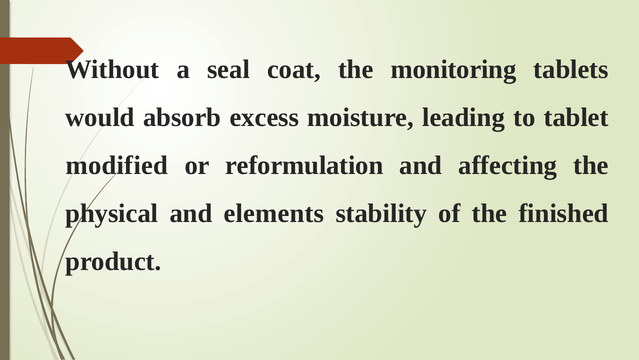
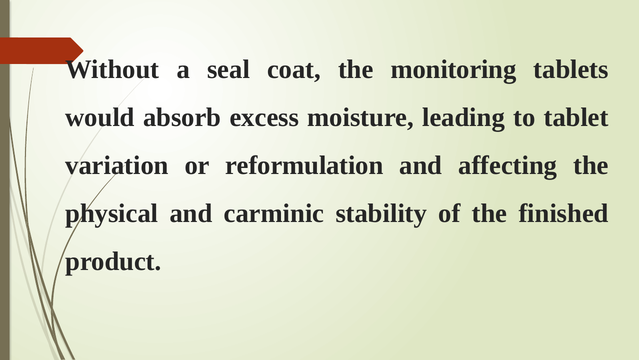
modified: modified -> variation (117, 165)
elements: elements -> carminic (274, 213)
